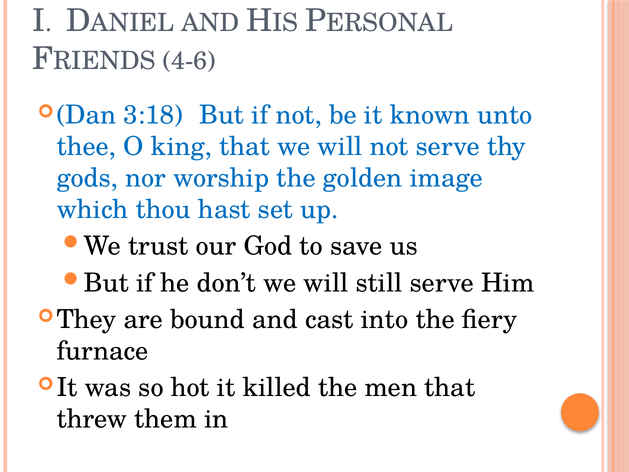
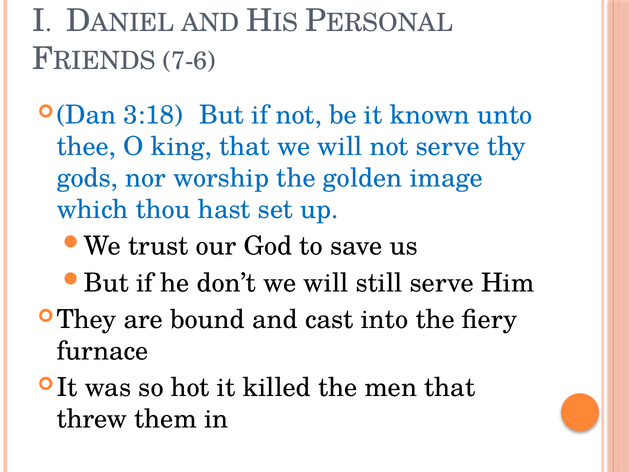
4-6: 4-6 -> 7-6 (189, 61)
